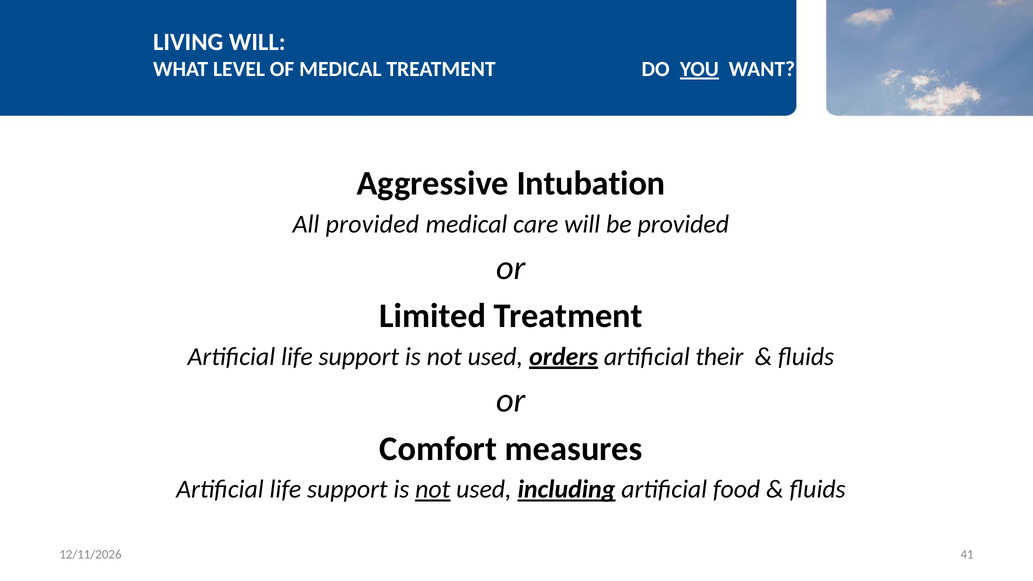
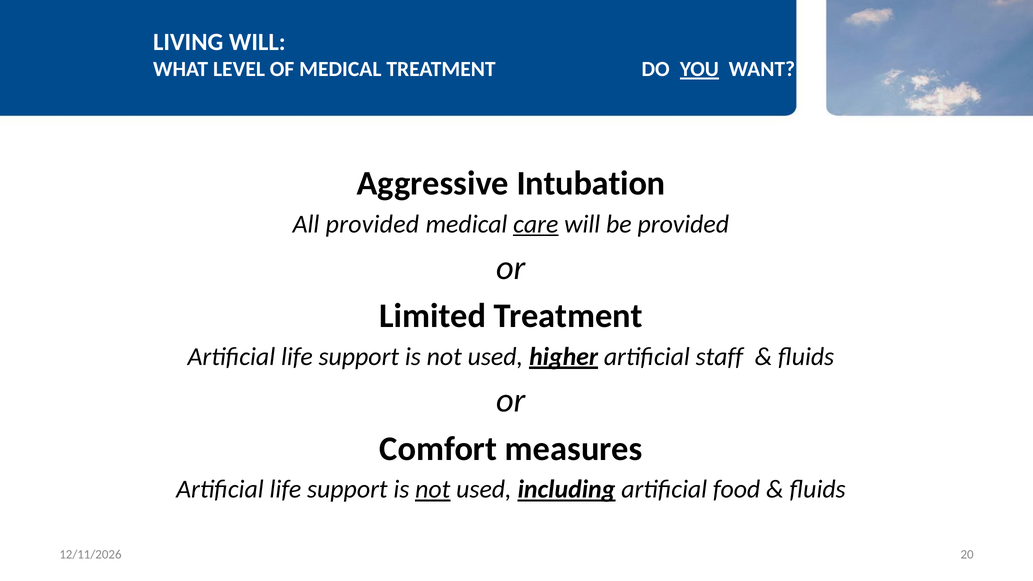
care underline: none -> present (536, 224)
orders: orders -> higher (564, 357)
their: their -> staff (719, 357)
41: 41 -> 20 (967, 555)
